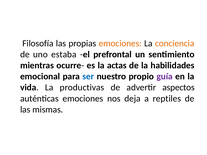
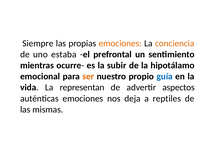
Filosofía: Filosofía -> Siempre (38, 43)
actas: actas -> subir (117, 66)
habilidades: habilidades -> hipotálamo (173, 66)
ser colour: blue -> orange (88, 77)
guía colour: purple -> blue (165, 77)
productivas: productivas -> representan (82, 88)
